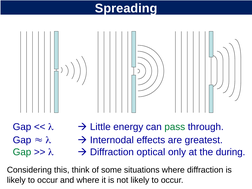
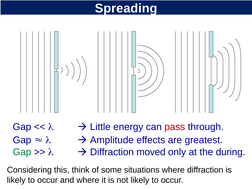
pass colour: green -> red (175, 127)
Internodal: Internodal -> Amplitude (112, 140)
optical: optical -> moved (151, 152)
